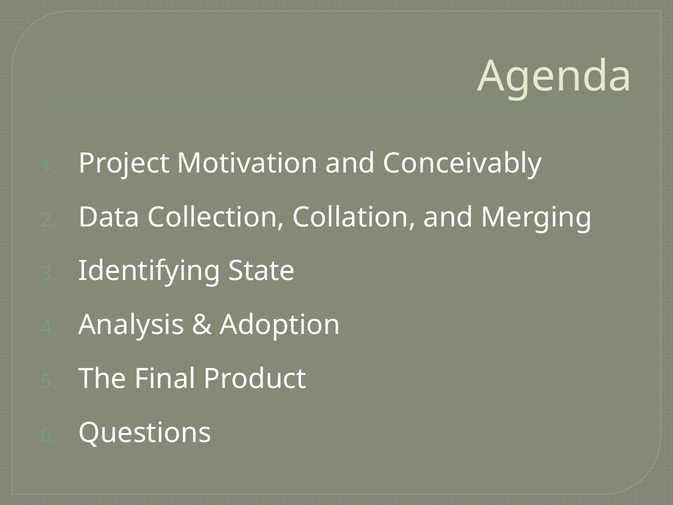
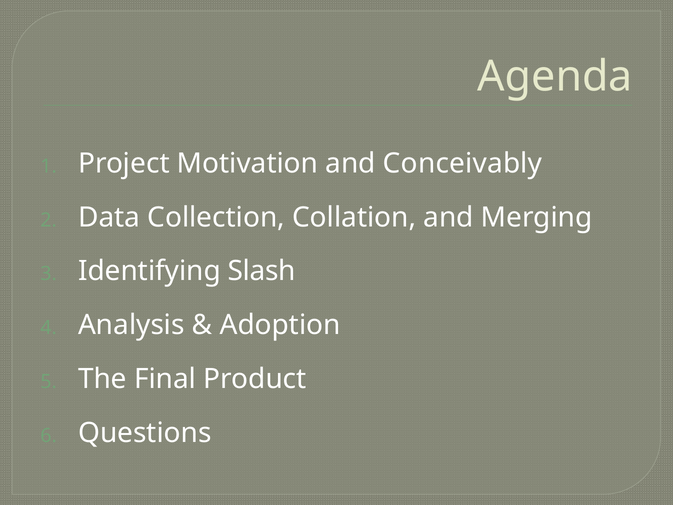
State: State -> Slash (262, 271)
